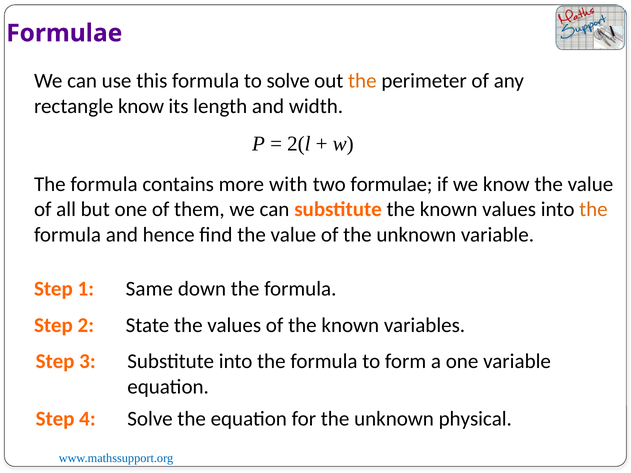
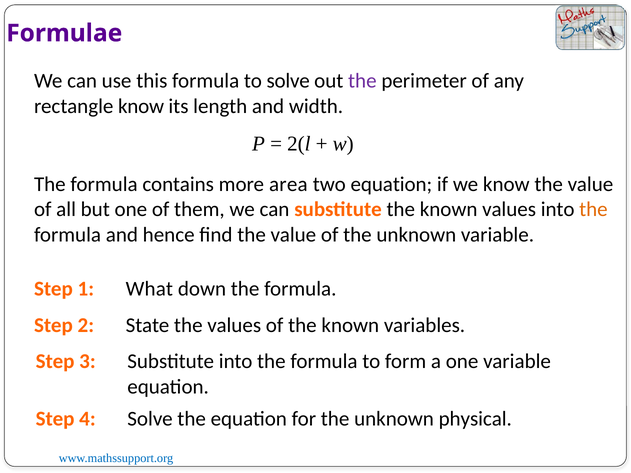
the colour: orange -> purple (362, 81)
with: with -> area (288, 184)
two formulae: formulae -> equation (391, 184)
Same: Same -> What (149, 289)
